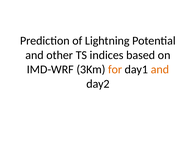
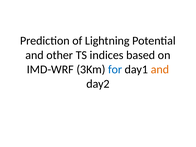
for colour: orange -> blue (115, 69)
